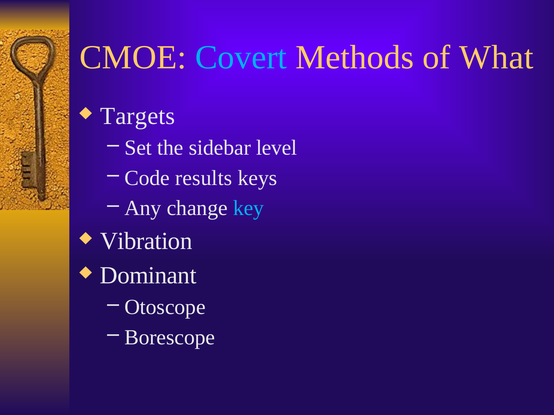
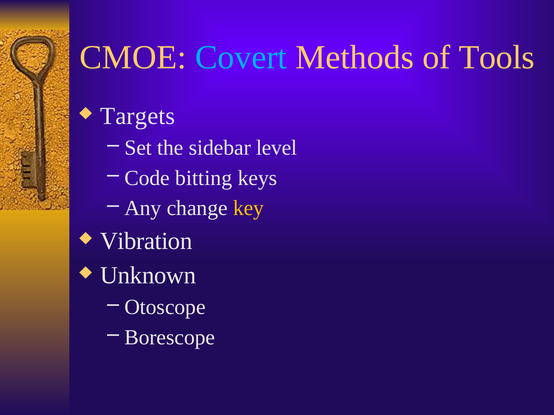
What: What -> Tools (497, 57)
results: results -> bitting (204, 178)
key colour: light blue -> yellow (249, 208)
Dominant: Dominant -> Unknown (148, 276)
